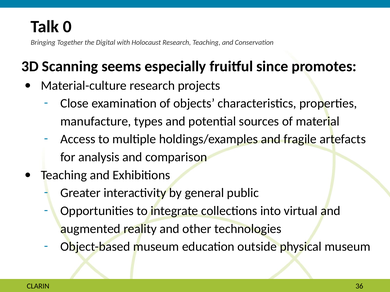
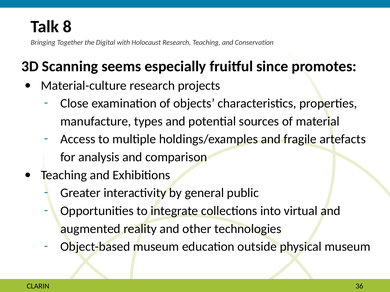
0: 0 -> 8 (67, 27)
